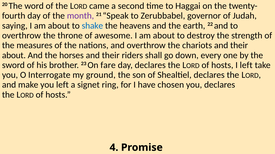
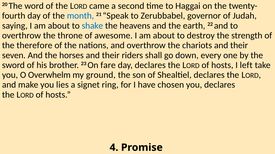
month colour: purple -> blue (80, 16)
measures: measures -> therefore (34, 46)
about: about -> seven (14, 55)
Interrogate: Interrogate -> Overwhelm (49, 75)
you left: left -> lies (62, 85)
